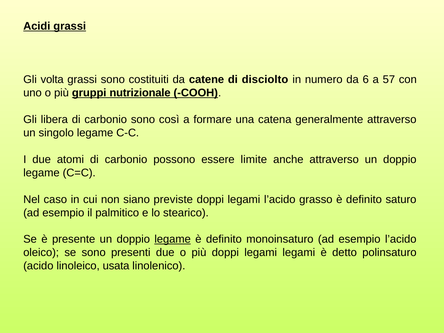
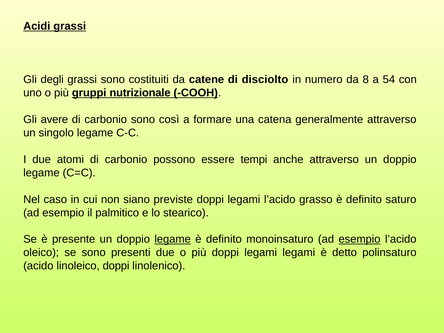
volta: volta -> degli (52, 79)
6: 6 -> 8 (366, 79)
57: 57 -> 54 (389, 79)
libera: libera -> avere (54, 119)
limite: limite -> tempi (254, 159)
esempio underline: none -> present (360, 239)
linoleico usata: usata -> doppi (116, 266)
